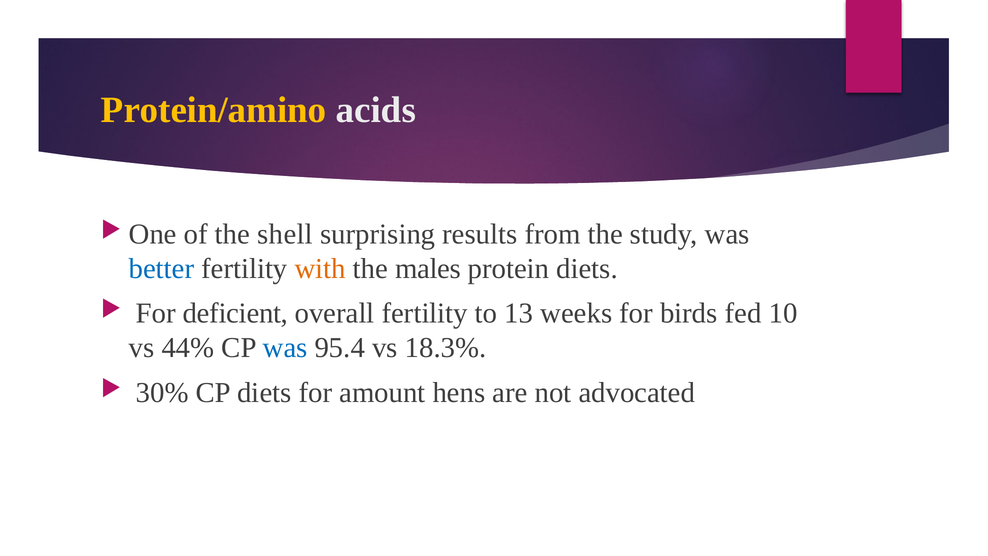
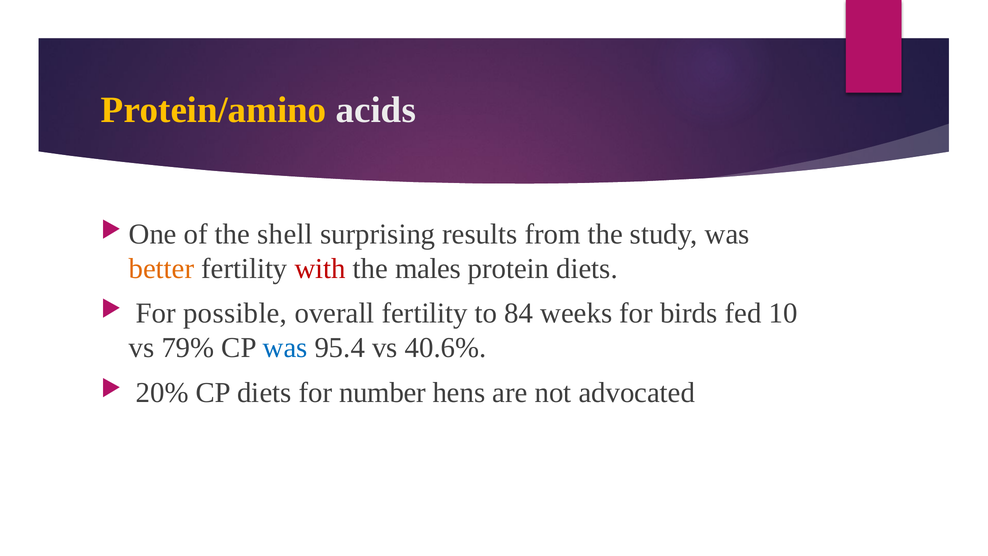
better colour: blue -> orange (161, 268)
with colour: orange -> red (320, 268)
deficient: deficient -> possible (235, 313)
13: 13 -> 84 (519, 313)
44%: 44% -> 79% (188, 348)
18.3%: 18.3% -> 40.6% (446, 348)
30%: 30% -> 20% (162, 393)
amount: amount -> number (383, 393)
